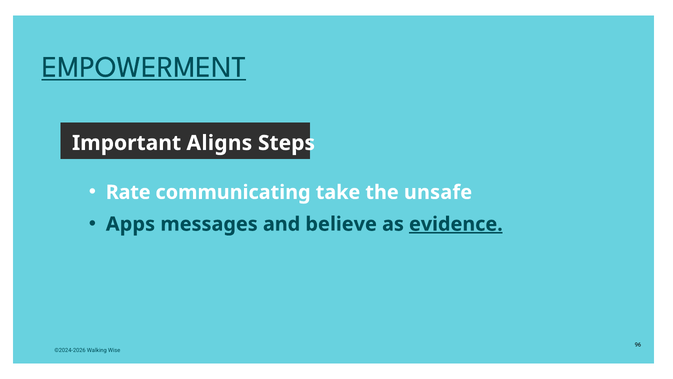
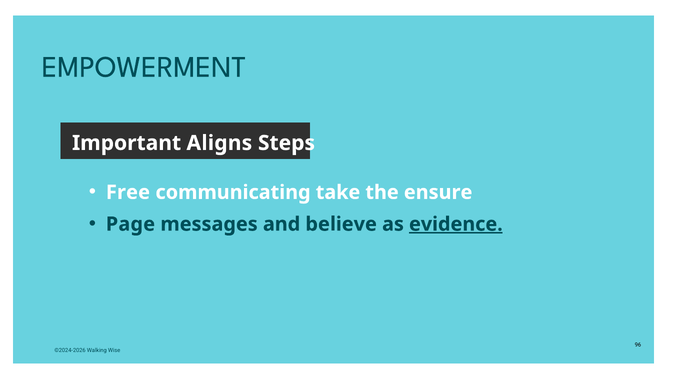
EMPOWERMENT underline: present -> none (144, 67)
Rate: Rate -> Free (128, 192)
unsafe: unsafe -> ensure (438, 192)
Apps: Apps -> Page (130, 224)
